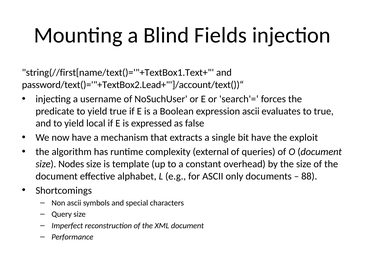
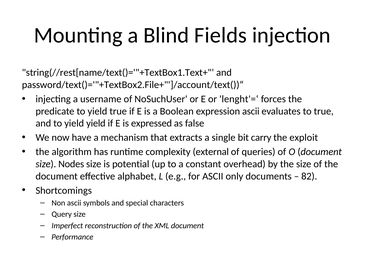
string(//first[name/text()='"+TextBox1.Text+: string(//first[name/text()='"+TextBox1.Text+ -> string(//rest[name/text()='"+TextBox1.Text+ (118, 73)
password/text()='"+TextBox2.Lead+"']/account/text())“: password/text()='"+TextBox2.Lead+"']/account/text())“ -> password/text()='"+TextBox2.File+"']/account/text())“ (133, 85)
search'=‘: search'=‘ -> lenght'=‘ (239, 99)
yield local: local -> yield (96, 123)
bit have: have -> carry (261, 137)
template: template -> potential (131, 164)
88: 88 -> 82 (309, 176)
